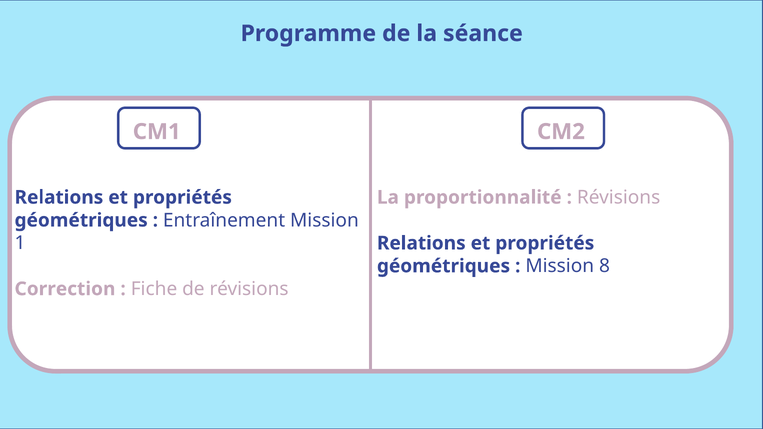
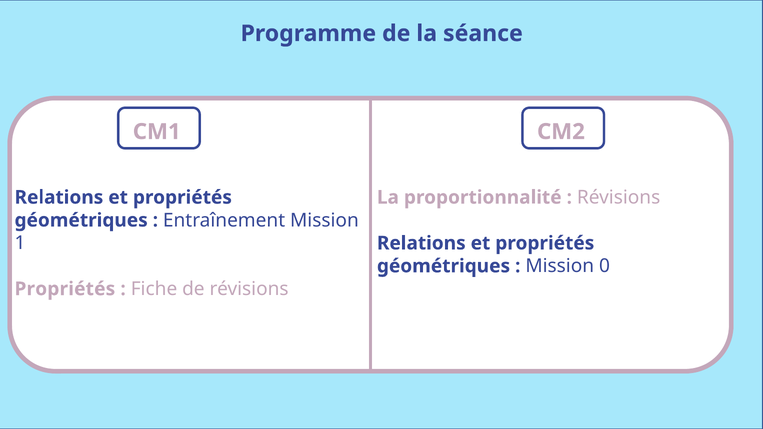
8: 8 -> 0 (604, 266)
Correction: Correction -> Propriétés (65, 289)
